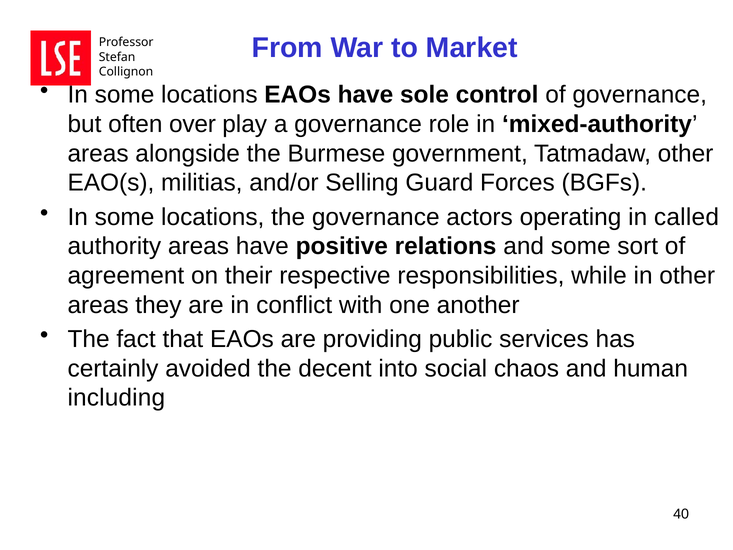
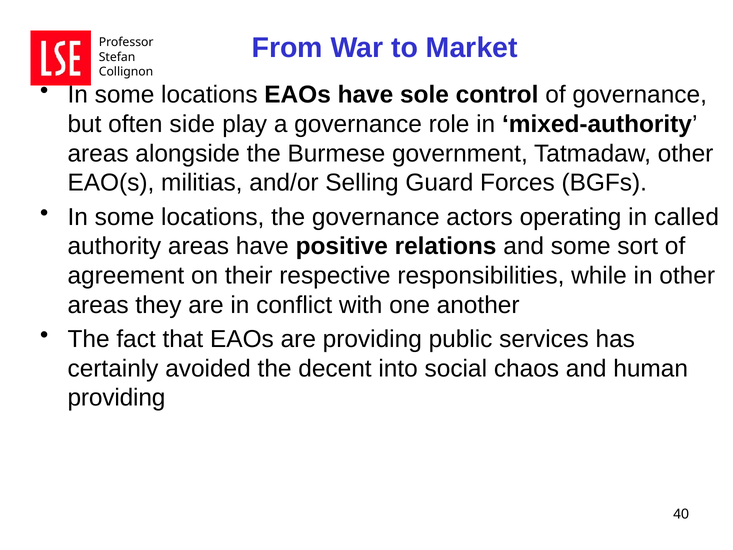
over: over -> side (192, 124)
including: including -> providing (116, 398)
